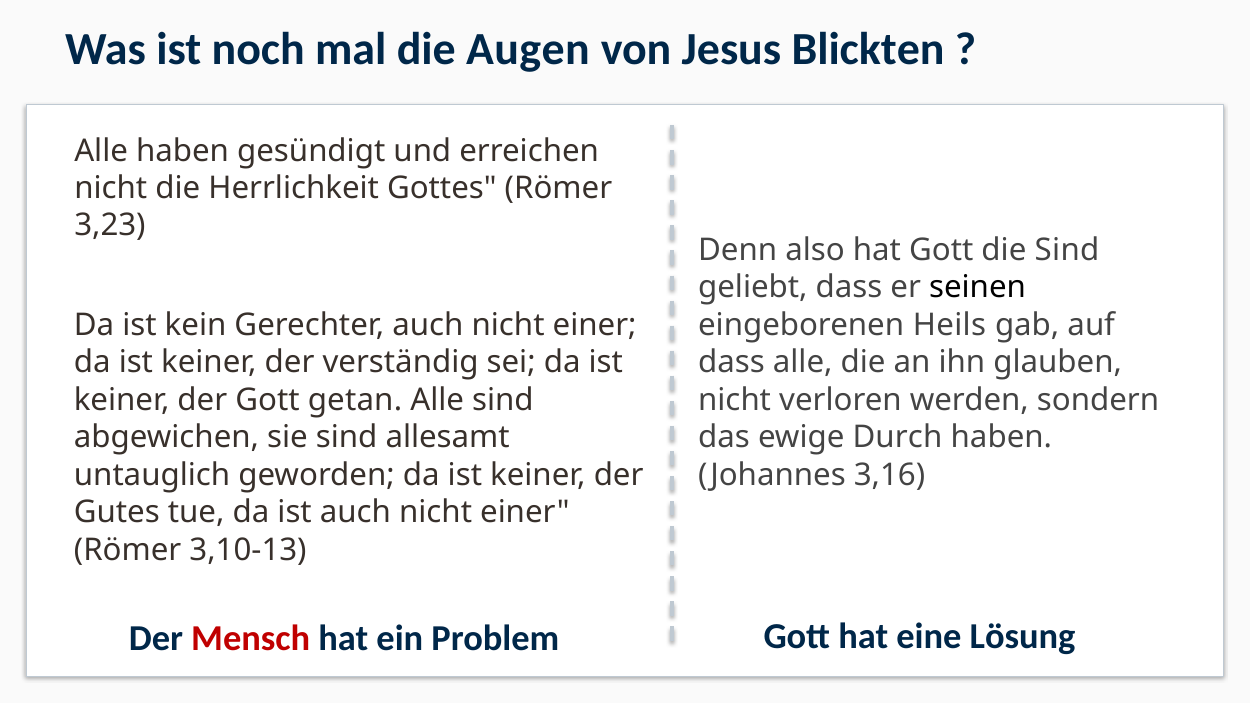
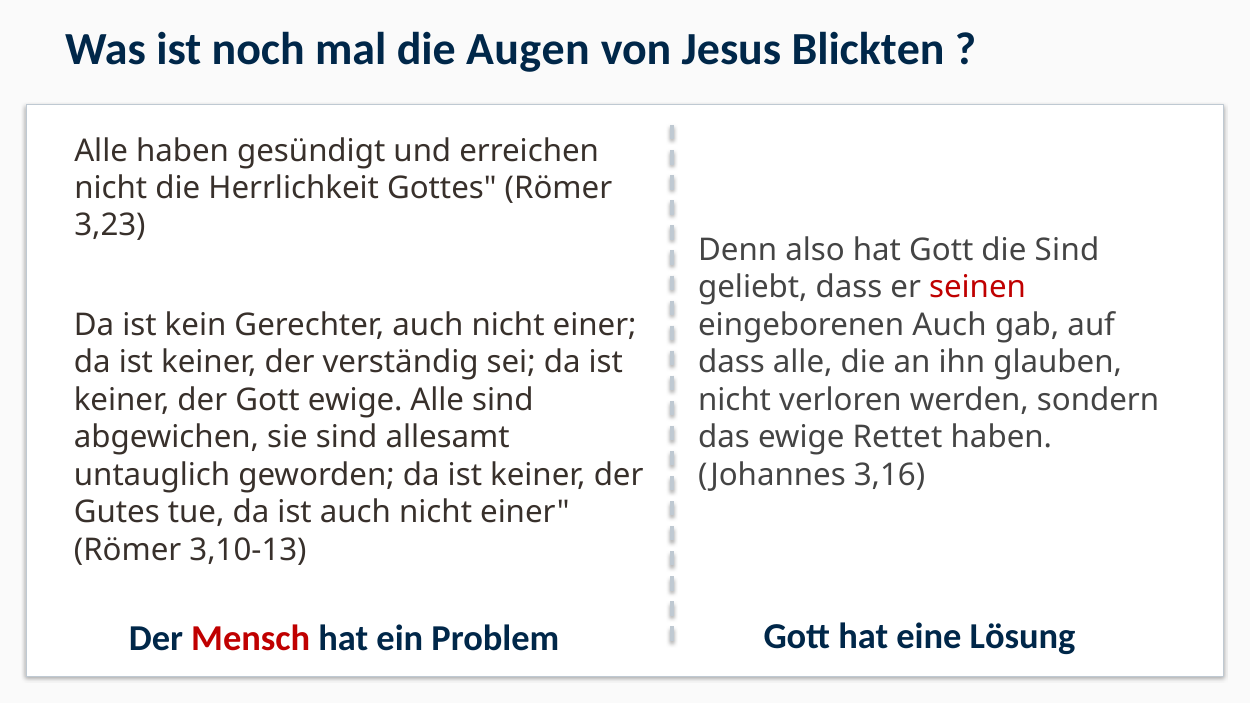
seinen colour: black -> red (978, 288)
eingeborenen Heils: Heils -> Auch (949, 325)
Gott getan: getan -> ewige (355, 400)
Durch: Durch -> Rettet (897, 438)
